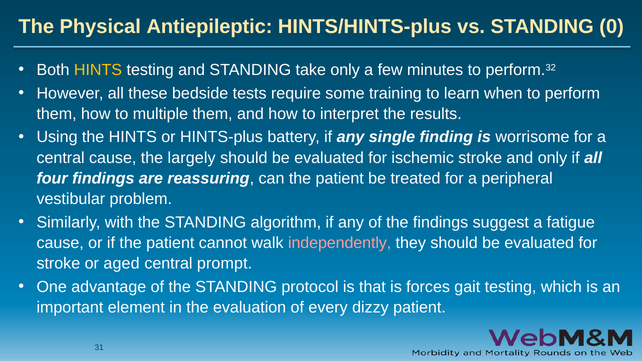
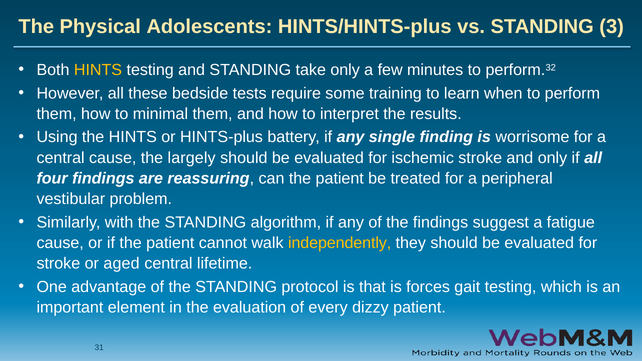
Antiepileptic: Antiepileptic -> Adolescents (209, 27)
0: 0 -> 3 (612, 27)
multiple: multiple -> minimal (160, 114)
independently colour: pink -> yellow (340, 243)
prompt: prompt -> lifetime (225, 264)
